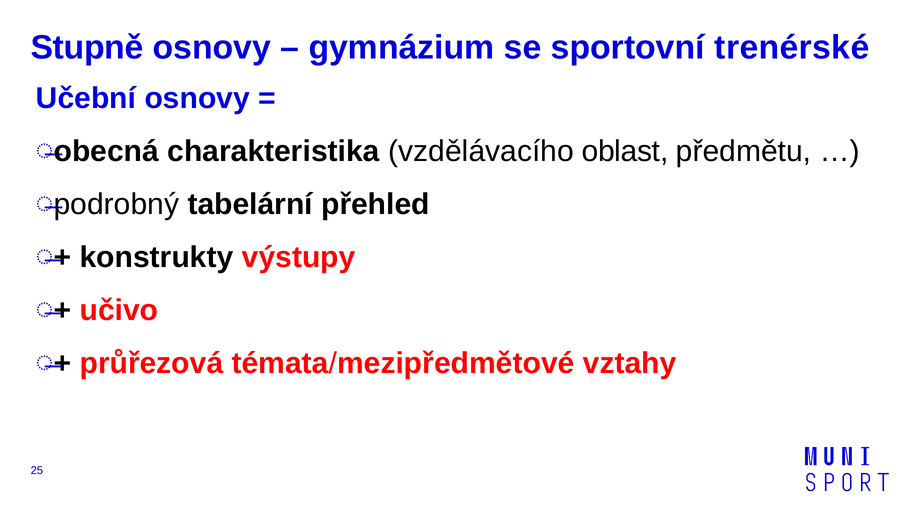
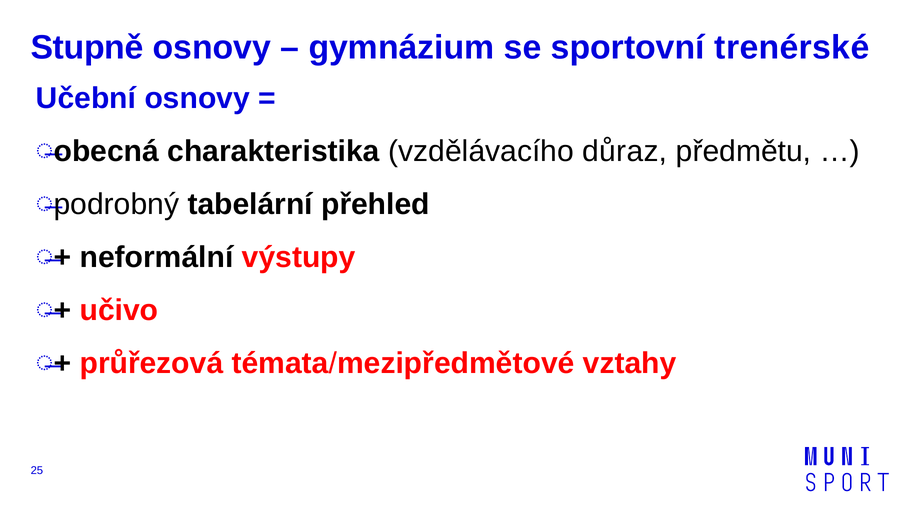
oblast: oblast -> důraz (625, 152)
konstrukty: konstrukty -> neformální (157, 258)
